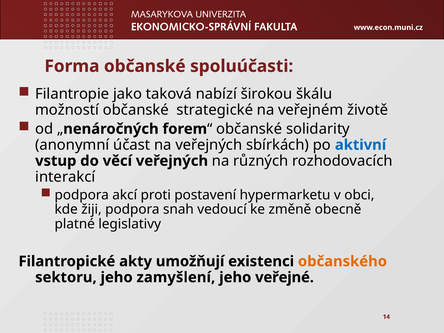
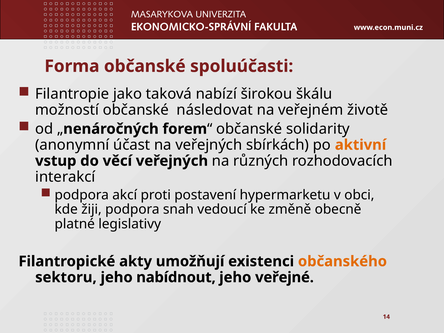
strategické: strategické -> následovat (215, 110)
aktivní colour: blue -> orange (361, 145)
zamyšlení: zamyšlení -> nabídnout (176, 277)
